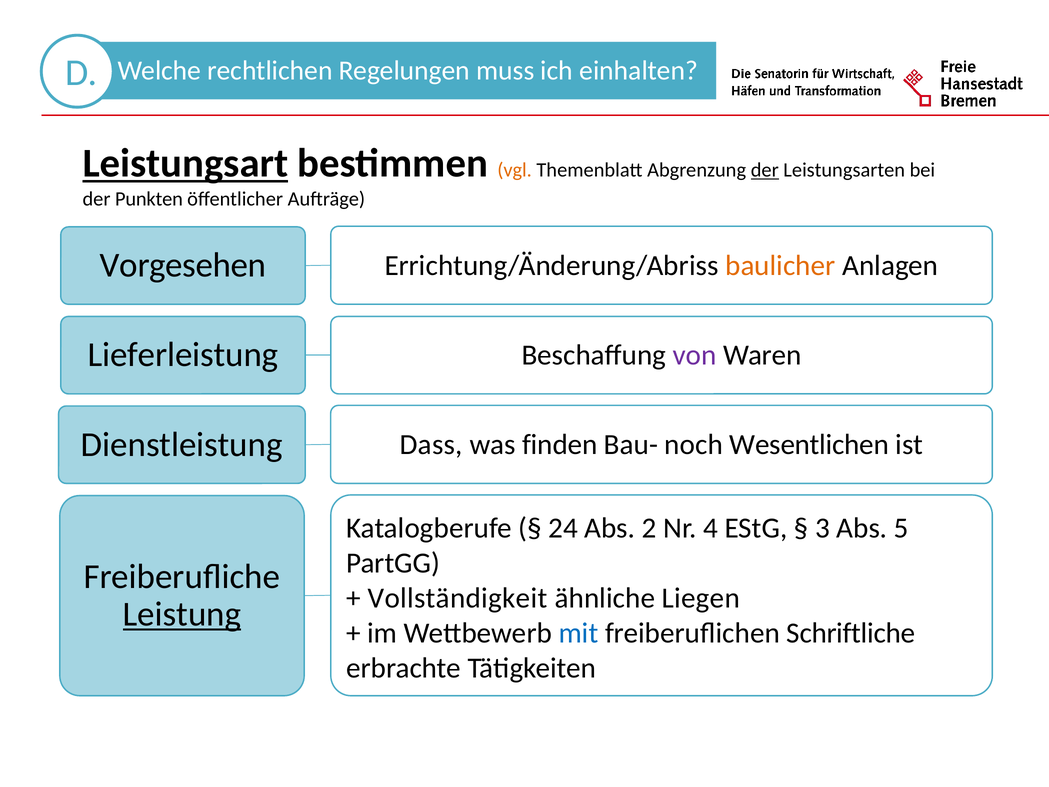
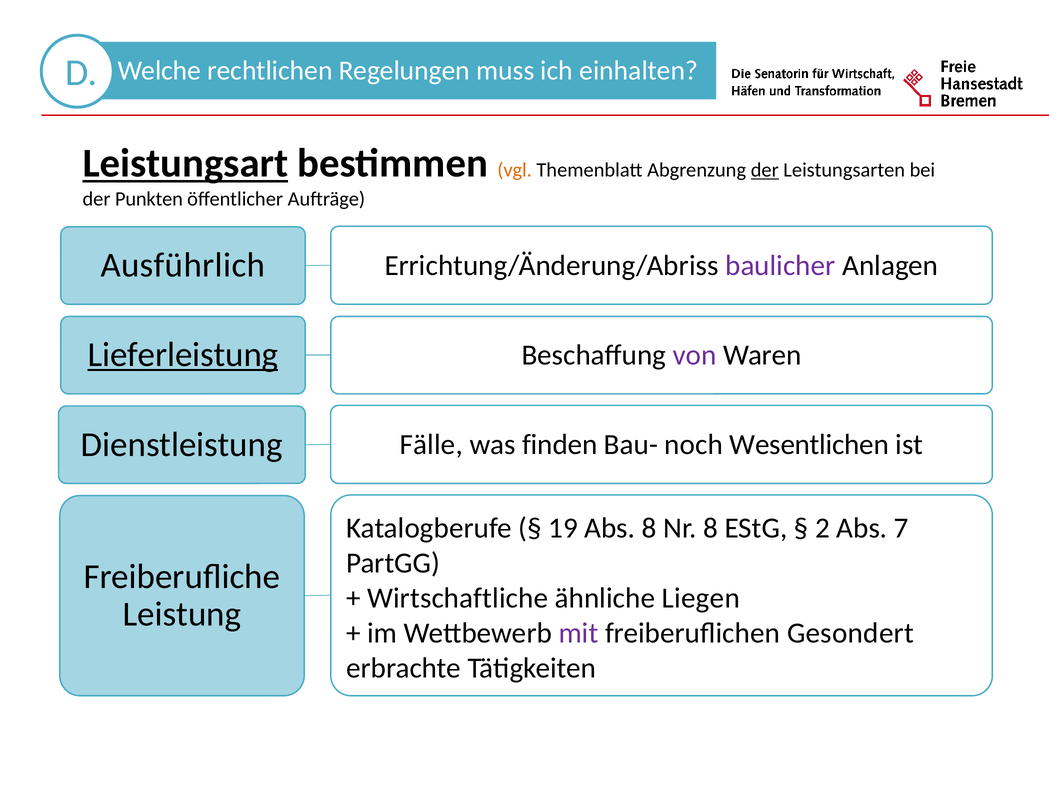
Vorgesehen: Vorgesehen -> Ausführlich (183, 265)
baulicher colour: orange -> purple (780, 265)
Lieferleistung underline: none -> present (183, 355)
Dass: Dass -> Fälle (431, 444)
24: 24 -> 19 (563, 528)
Abs 2: 2 -> 8 (649, 528)
Nr 4: 4 -> 8 (711, 528)
3: 3 -> 2 (822, 528)
5: 5 -> 7 (901, 528)
Vollständigkeit: Vollständigkeit -> Wirtschaftliche (458, 598)
Leistung underline: present -> none (182, 614)
mit colour: blue -> purple (578, 633)
Schriftliche: Schriftliche -> Gesondert (850, 633)
